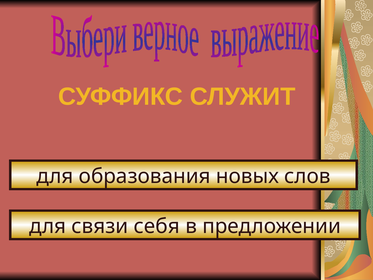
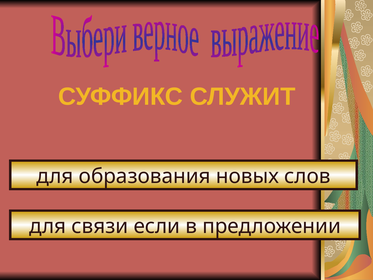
себя: себя -> если (157, 226)
